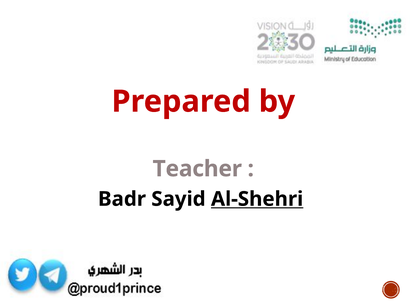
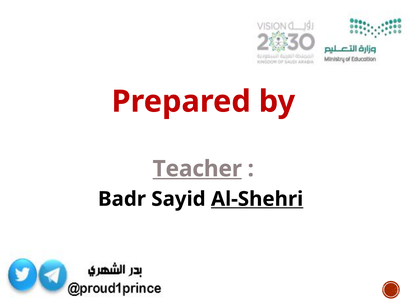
Teacher underline: none -> present (197, 169)
